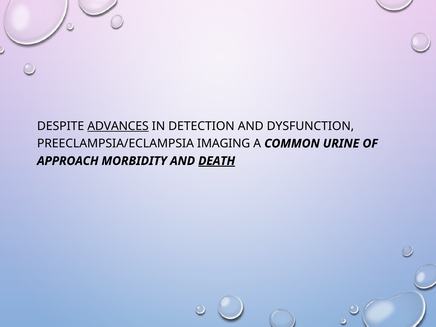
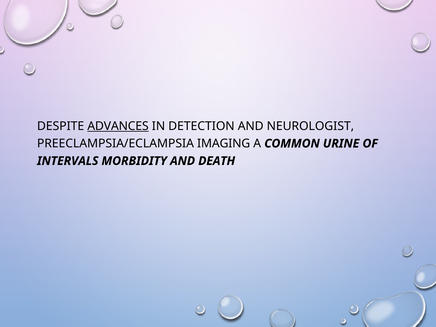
DYSFUNCTION: DYSFUNCTION -> NEUROLOGIST (310, 126)
APPROACH: APPROACH -> INTERVALS (68, 161)
DEATH underline: present -> none (217, 161)
